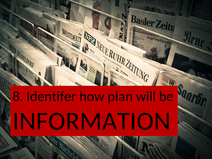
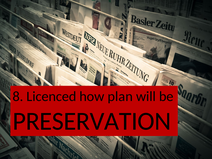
Identifer: Identifer -> Licenced (51, 96)
INFORMATION: INFORMATION -> PRESERVATION (92, 121)
